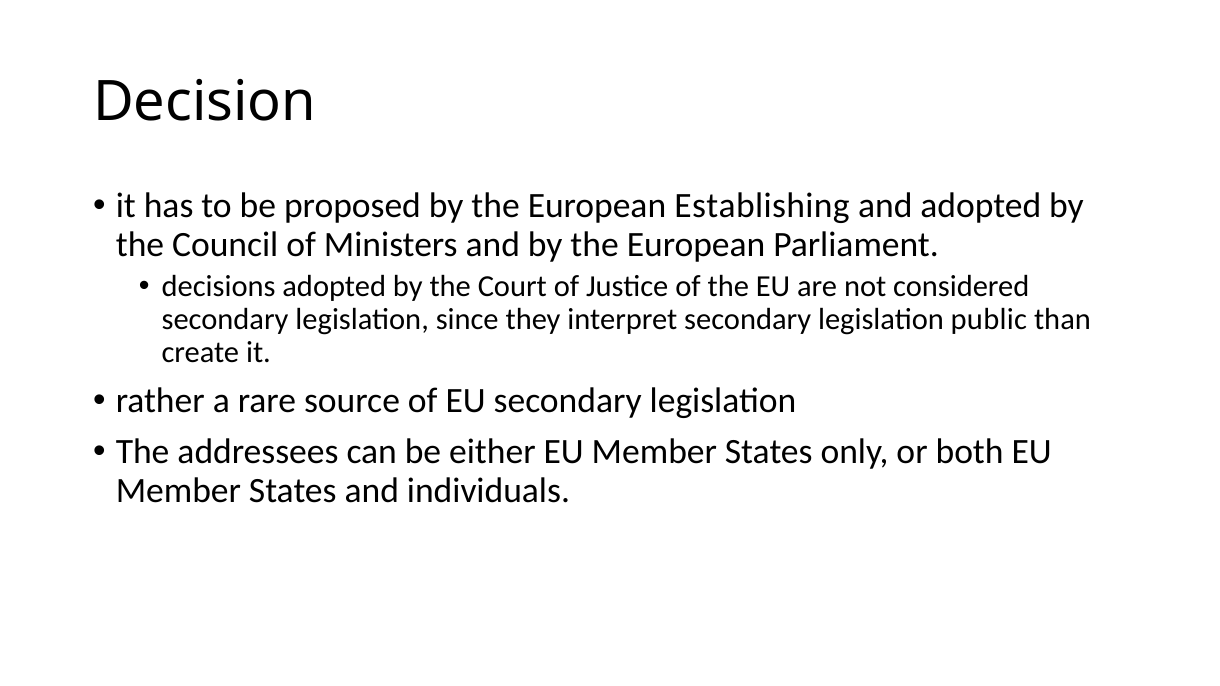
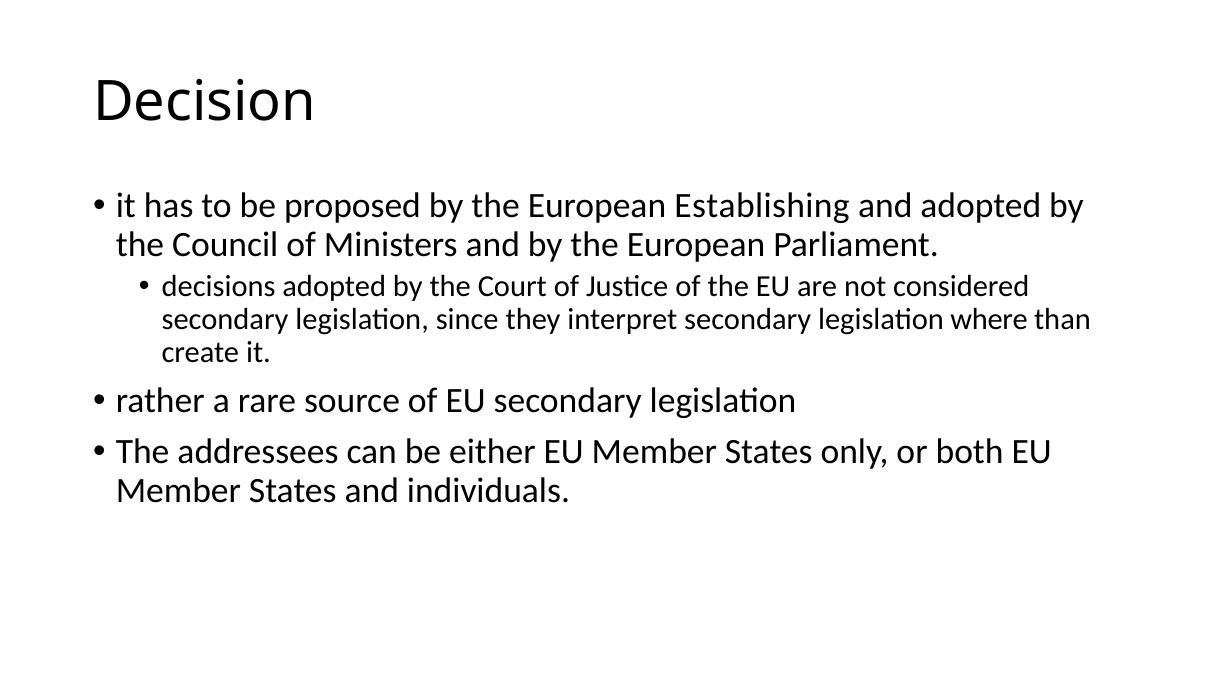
public: public -> where (989, 320)
